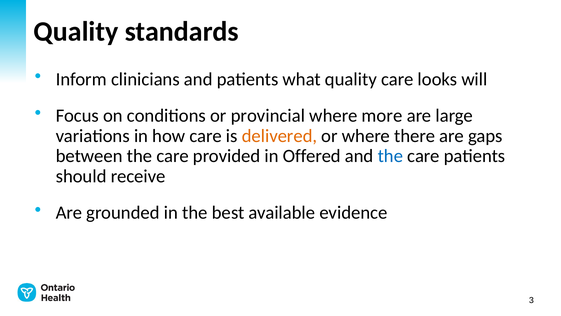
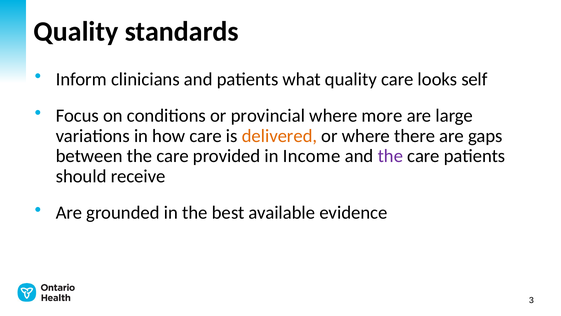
will: will -> self (474, 79)
Offered: Offered -> Income (312, 156)
the colour: blue -> purple (390, 156)
